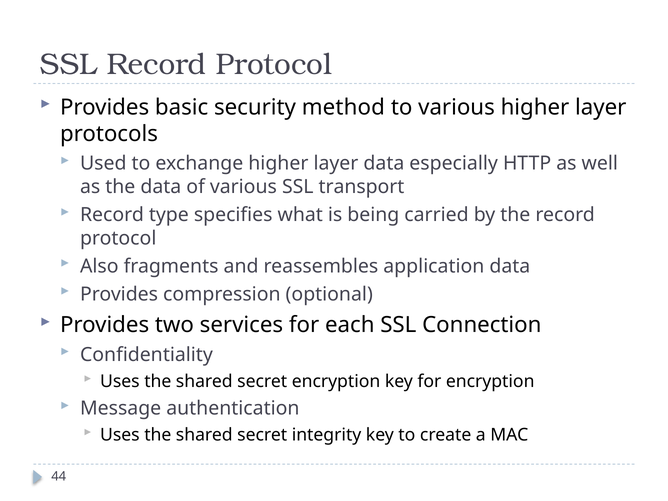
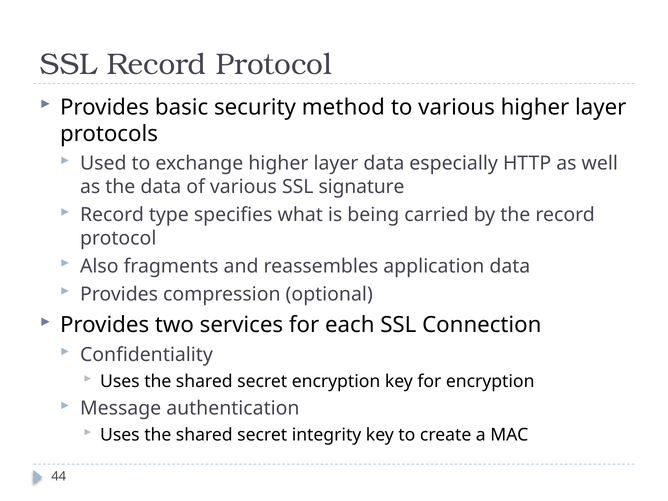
transport: transport -> signature (362, 187)
